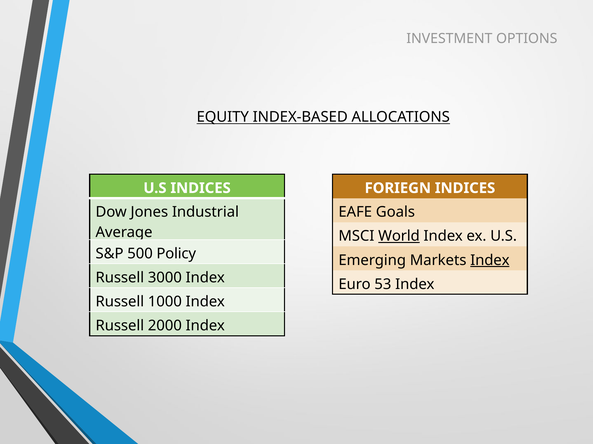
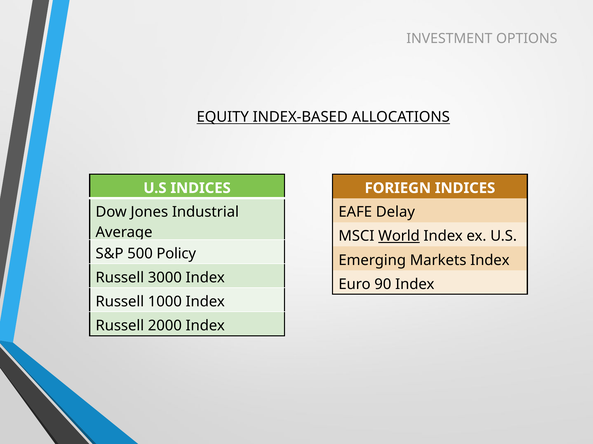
Goals: Goals -> Delay (395, 212)
Index underline: present -> none (490, 261)
53: 53 -> 90 (383, 285)
